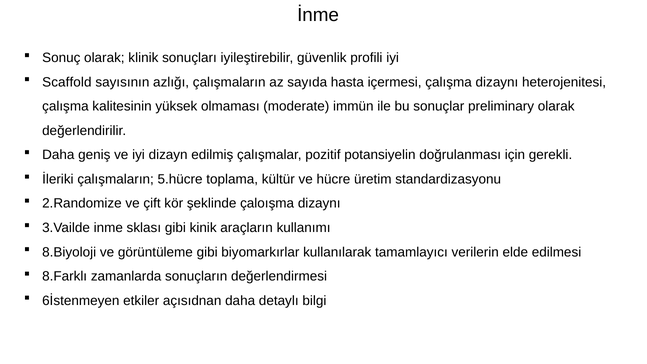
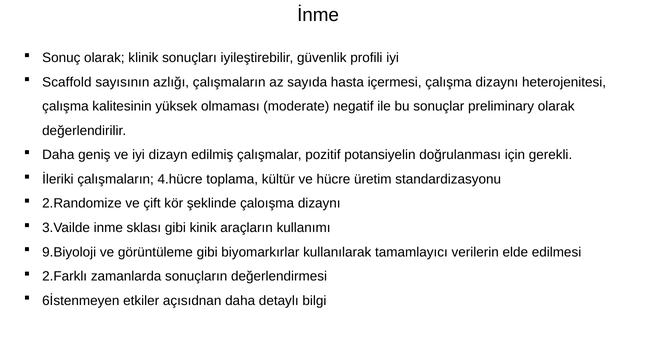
immün: immün -> negatif (353, 106)
5.hücre: 5.hücre -> 4.hücre (180, 179)
8.Biyoloji: 8.Biyoloji -> 9.Biyoloji (69, 252)
8.Farklı: 8.Farklı -> 2.Farklı (65, 276)
